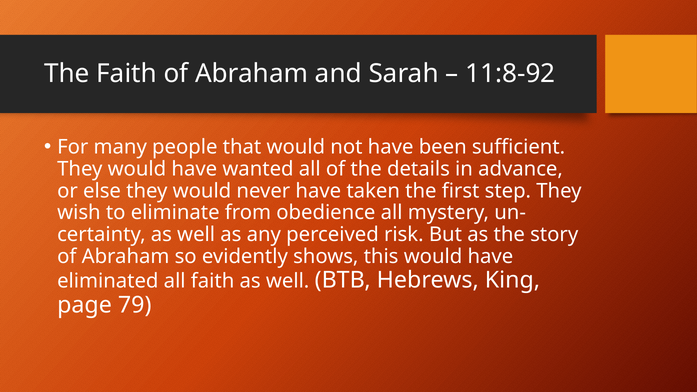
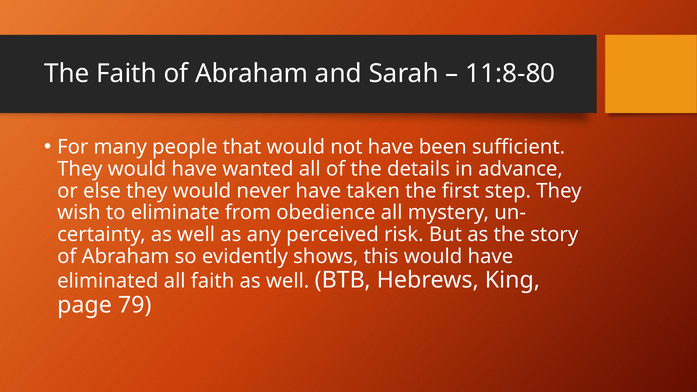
11:8-92: 11:8-92 -> 11:8-80 (510, 74)
